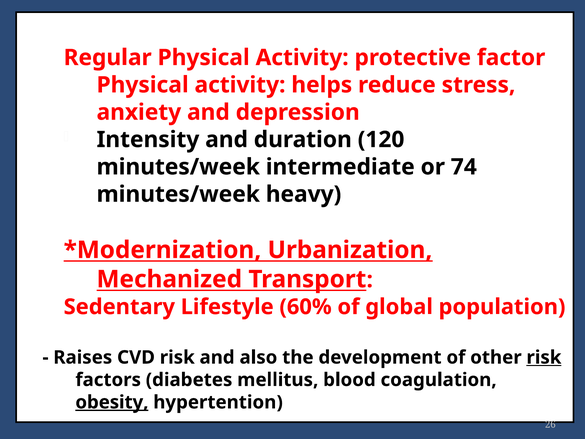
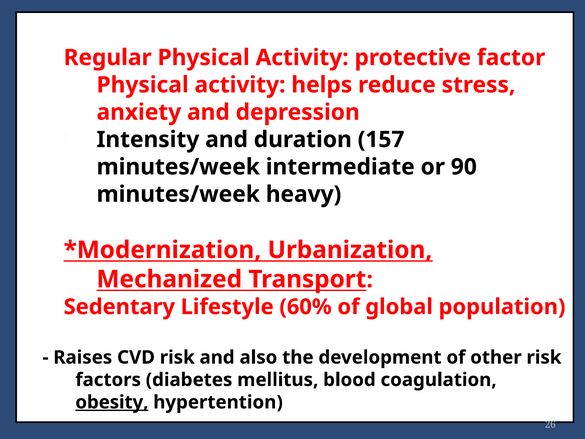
120: 120 -> 157 (381, 140)
74: 74 -> 90 (464, 167)
risk underline: present -> none (544, 357)
